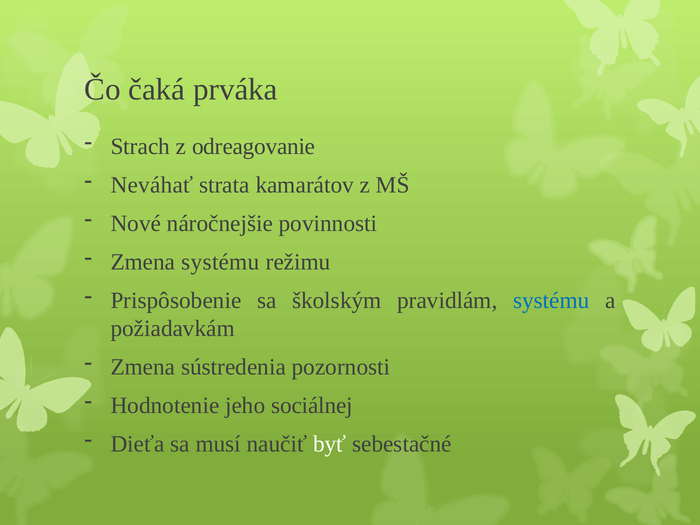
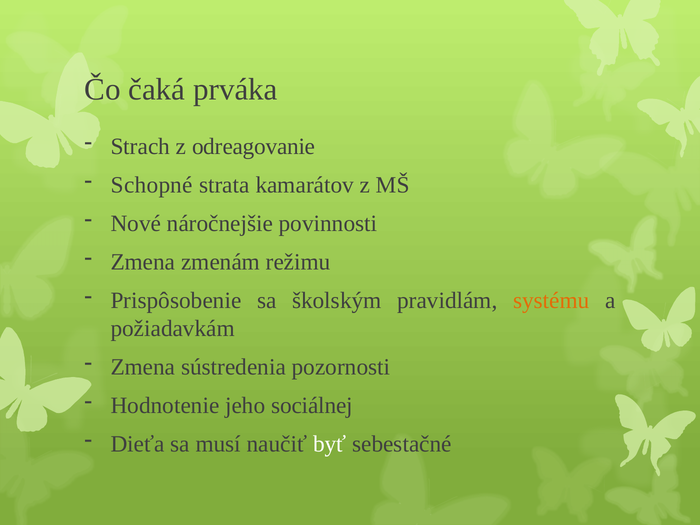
Neváhať: Neváhať -> Schopné (152, 185)
Zmena systému: systému -> zmenám (221, 262)
systému colour: blue -> orange (551, 300)
